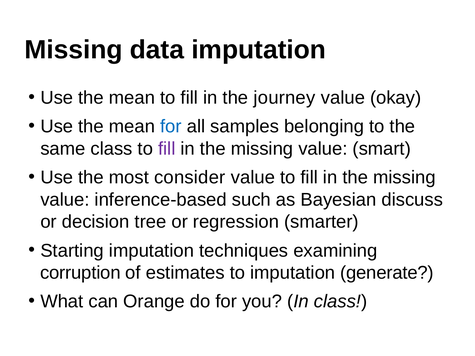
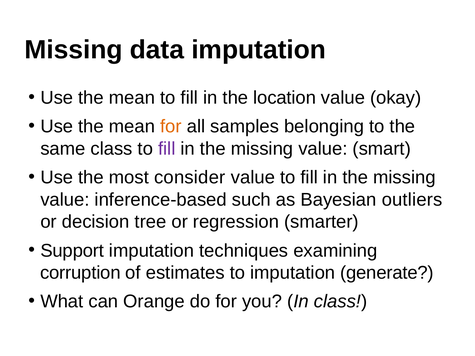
journey: journey -> location (285, 98)
for colour: blue -> orange (171, 127)
discuss: discuss -> outliers (412, 200)
Starting: Starting -> Support (72, 251)
